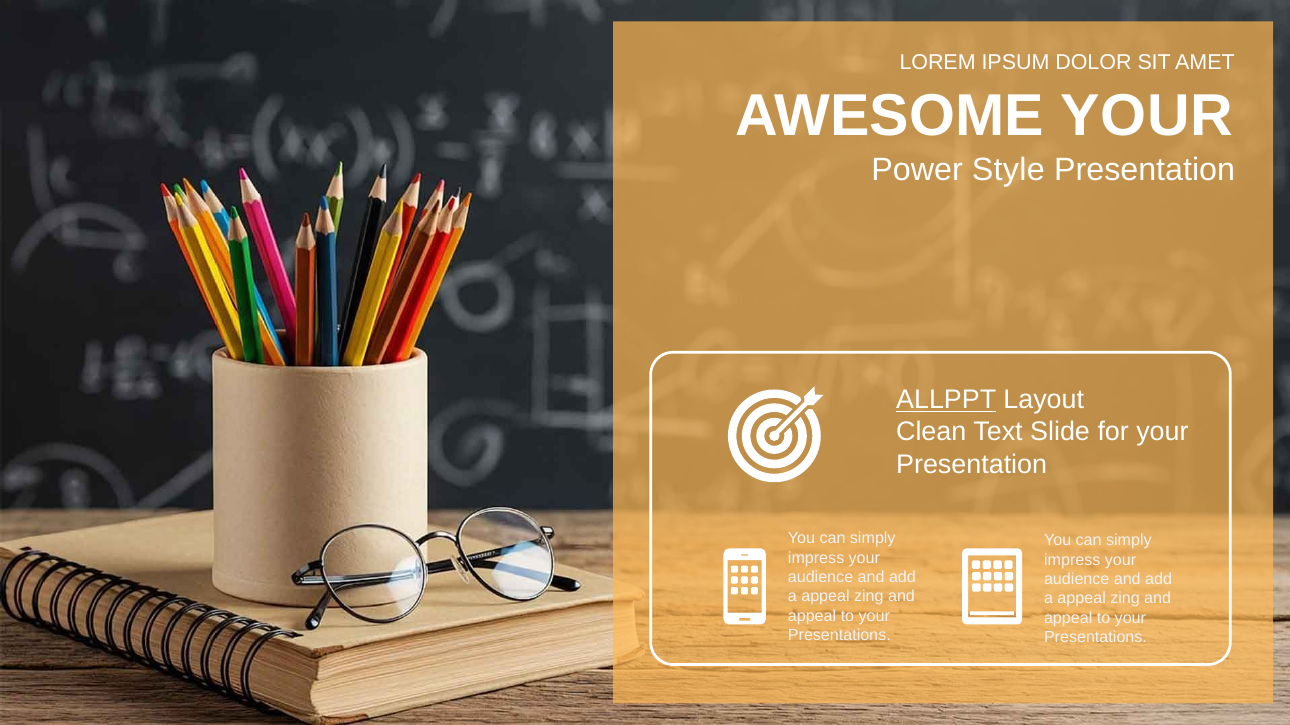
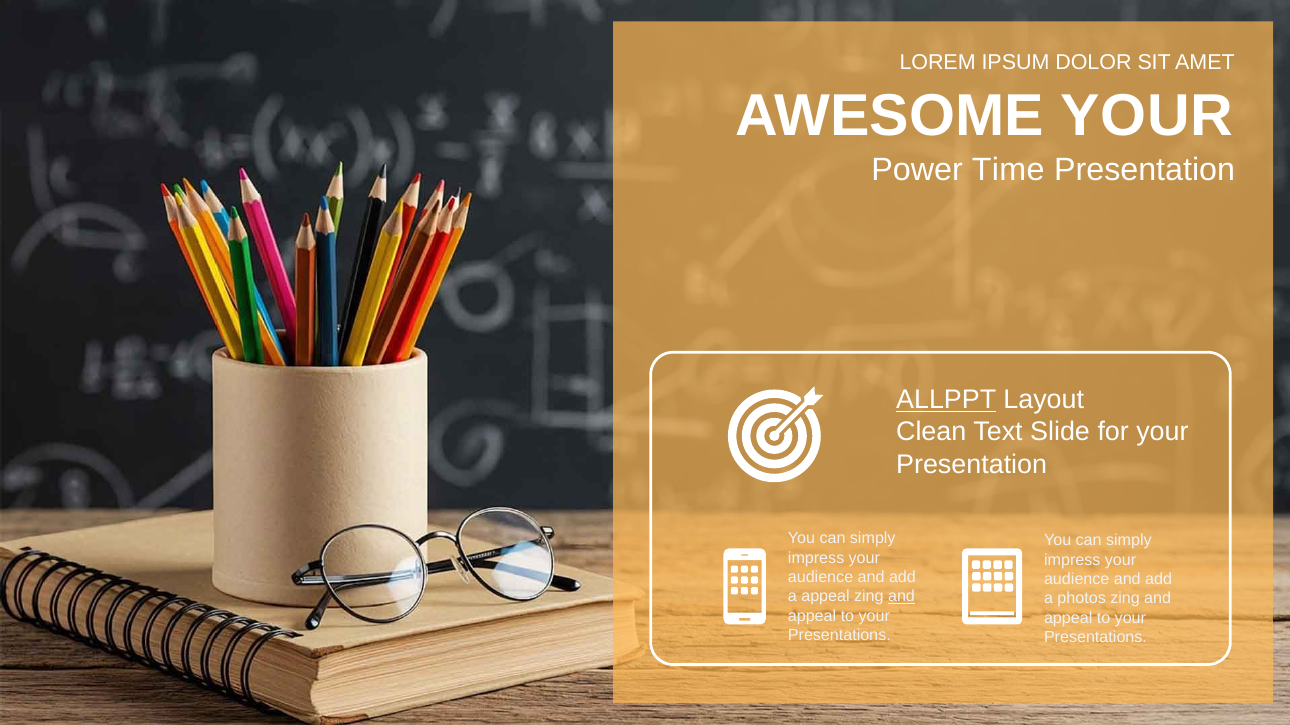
Style: Style -> Time (1008, 170)
and underline: none -> present (901, 597)
appeal: appeal -> photos (1082, 599)
